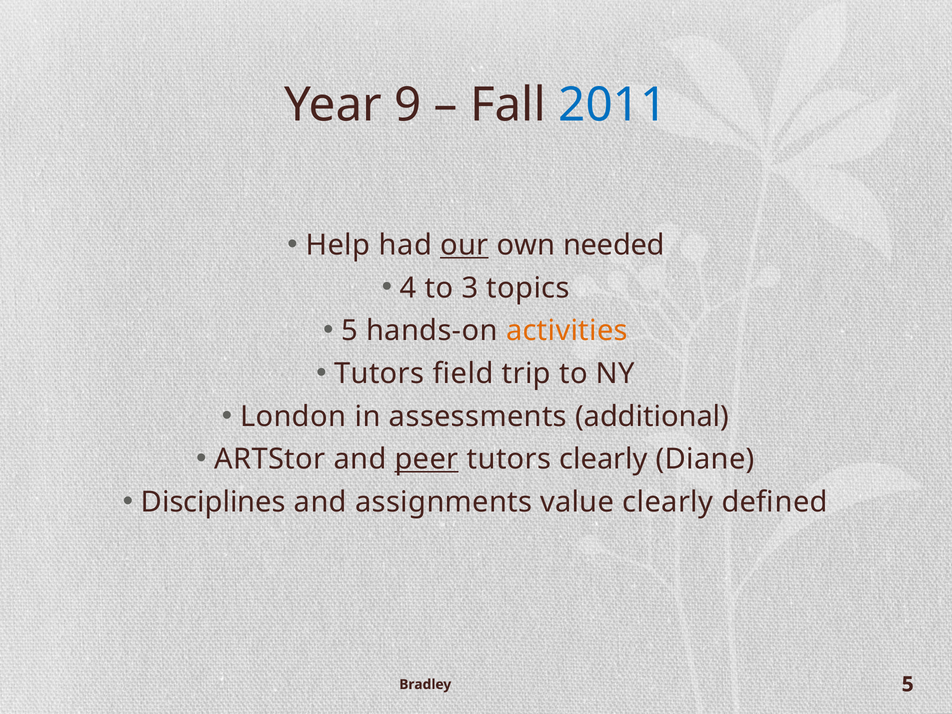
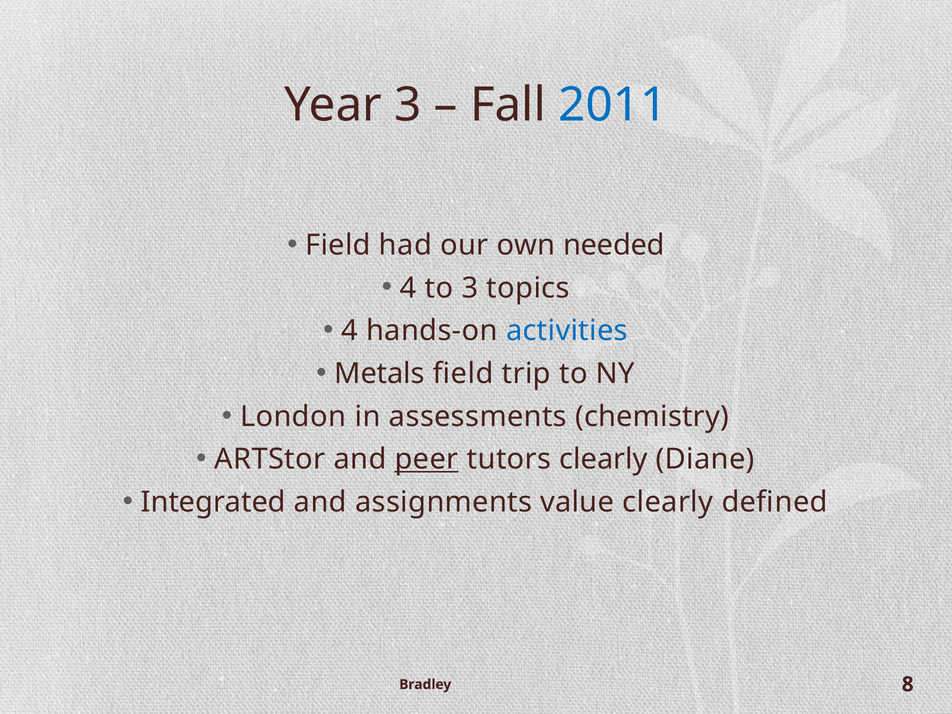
Year 9: 9 -> 3 (408, 105)
Help: Help -> Field (338, 245)
our underline: present -> none (464, 245)
5: 5 -> 4 (350, 331)
activities colour: orange -> blue (567, 331)
Tutors: Tutors -> Metals (380, 374)
additional: additional -> chemistry (652, 416)
Disciplines: Disciplines -> Integrated (213, 502)
Bradley 5: 5 -> 8 (908, 684)
